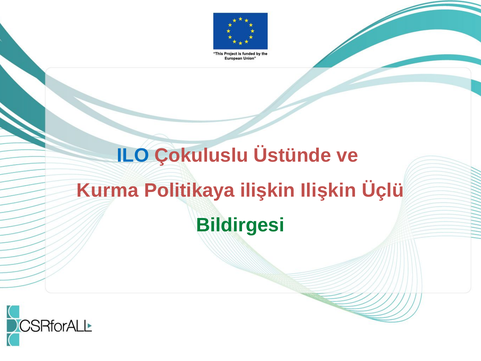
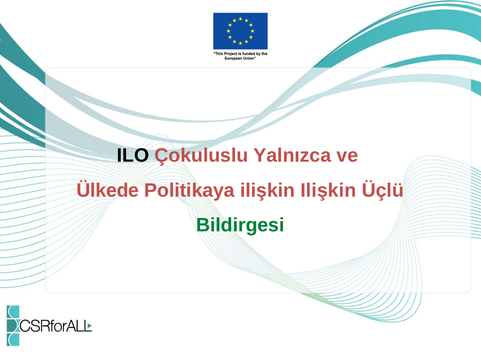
ILO colour: blue -> black (133, 155)
Üstünde: Üstünde -> Yalnızca (292, 155)
Kurma: Kurma -> Ülkede (108, 190)
